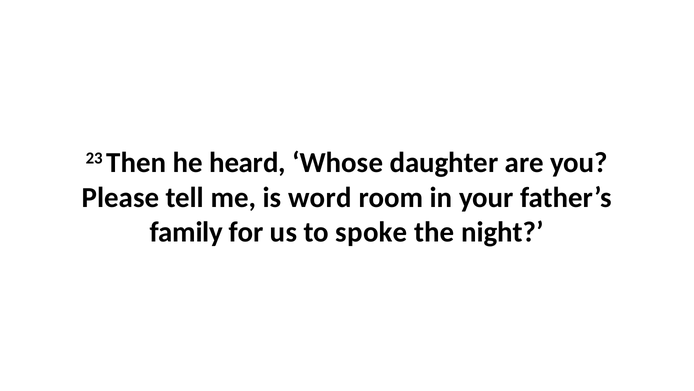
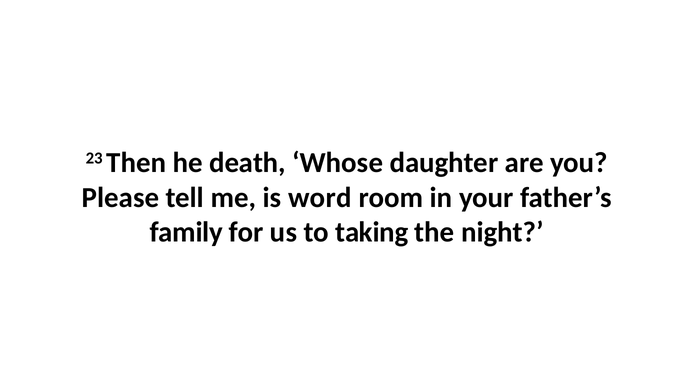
heard: heard -> death (247, 162)
spoke: spoke -> taking (372, 232)
